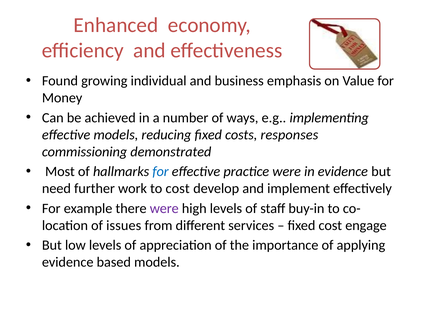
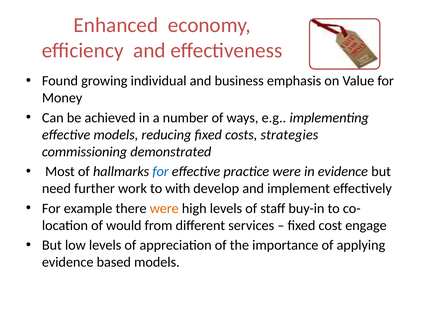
responses: responses -> strategies (289, 135)
to cost: cost -> with (178, 188)
were colour: purple -> orange (164, 208)
issues: issues -> would (124, 225)
